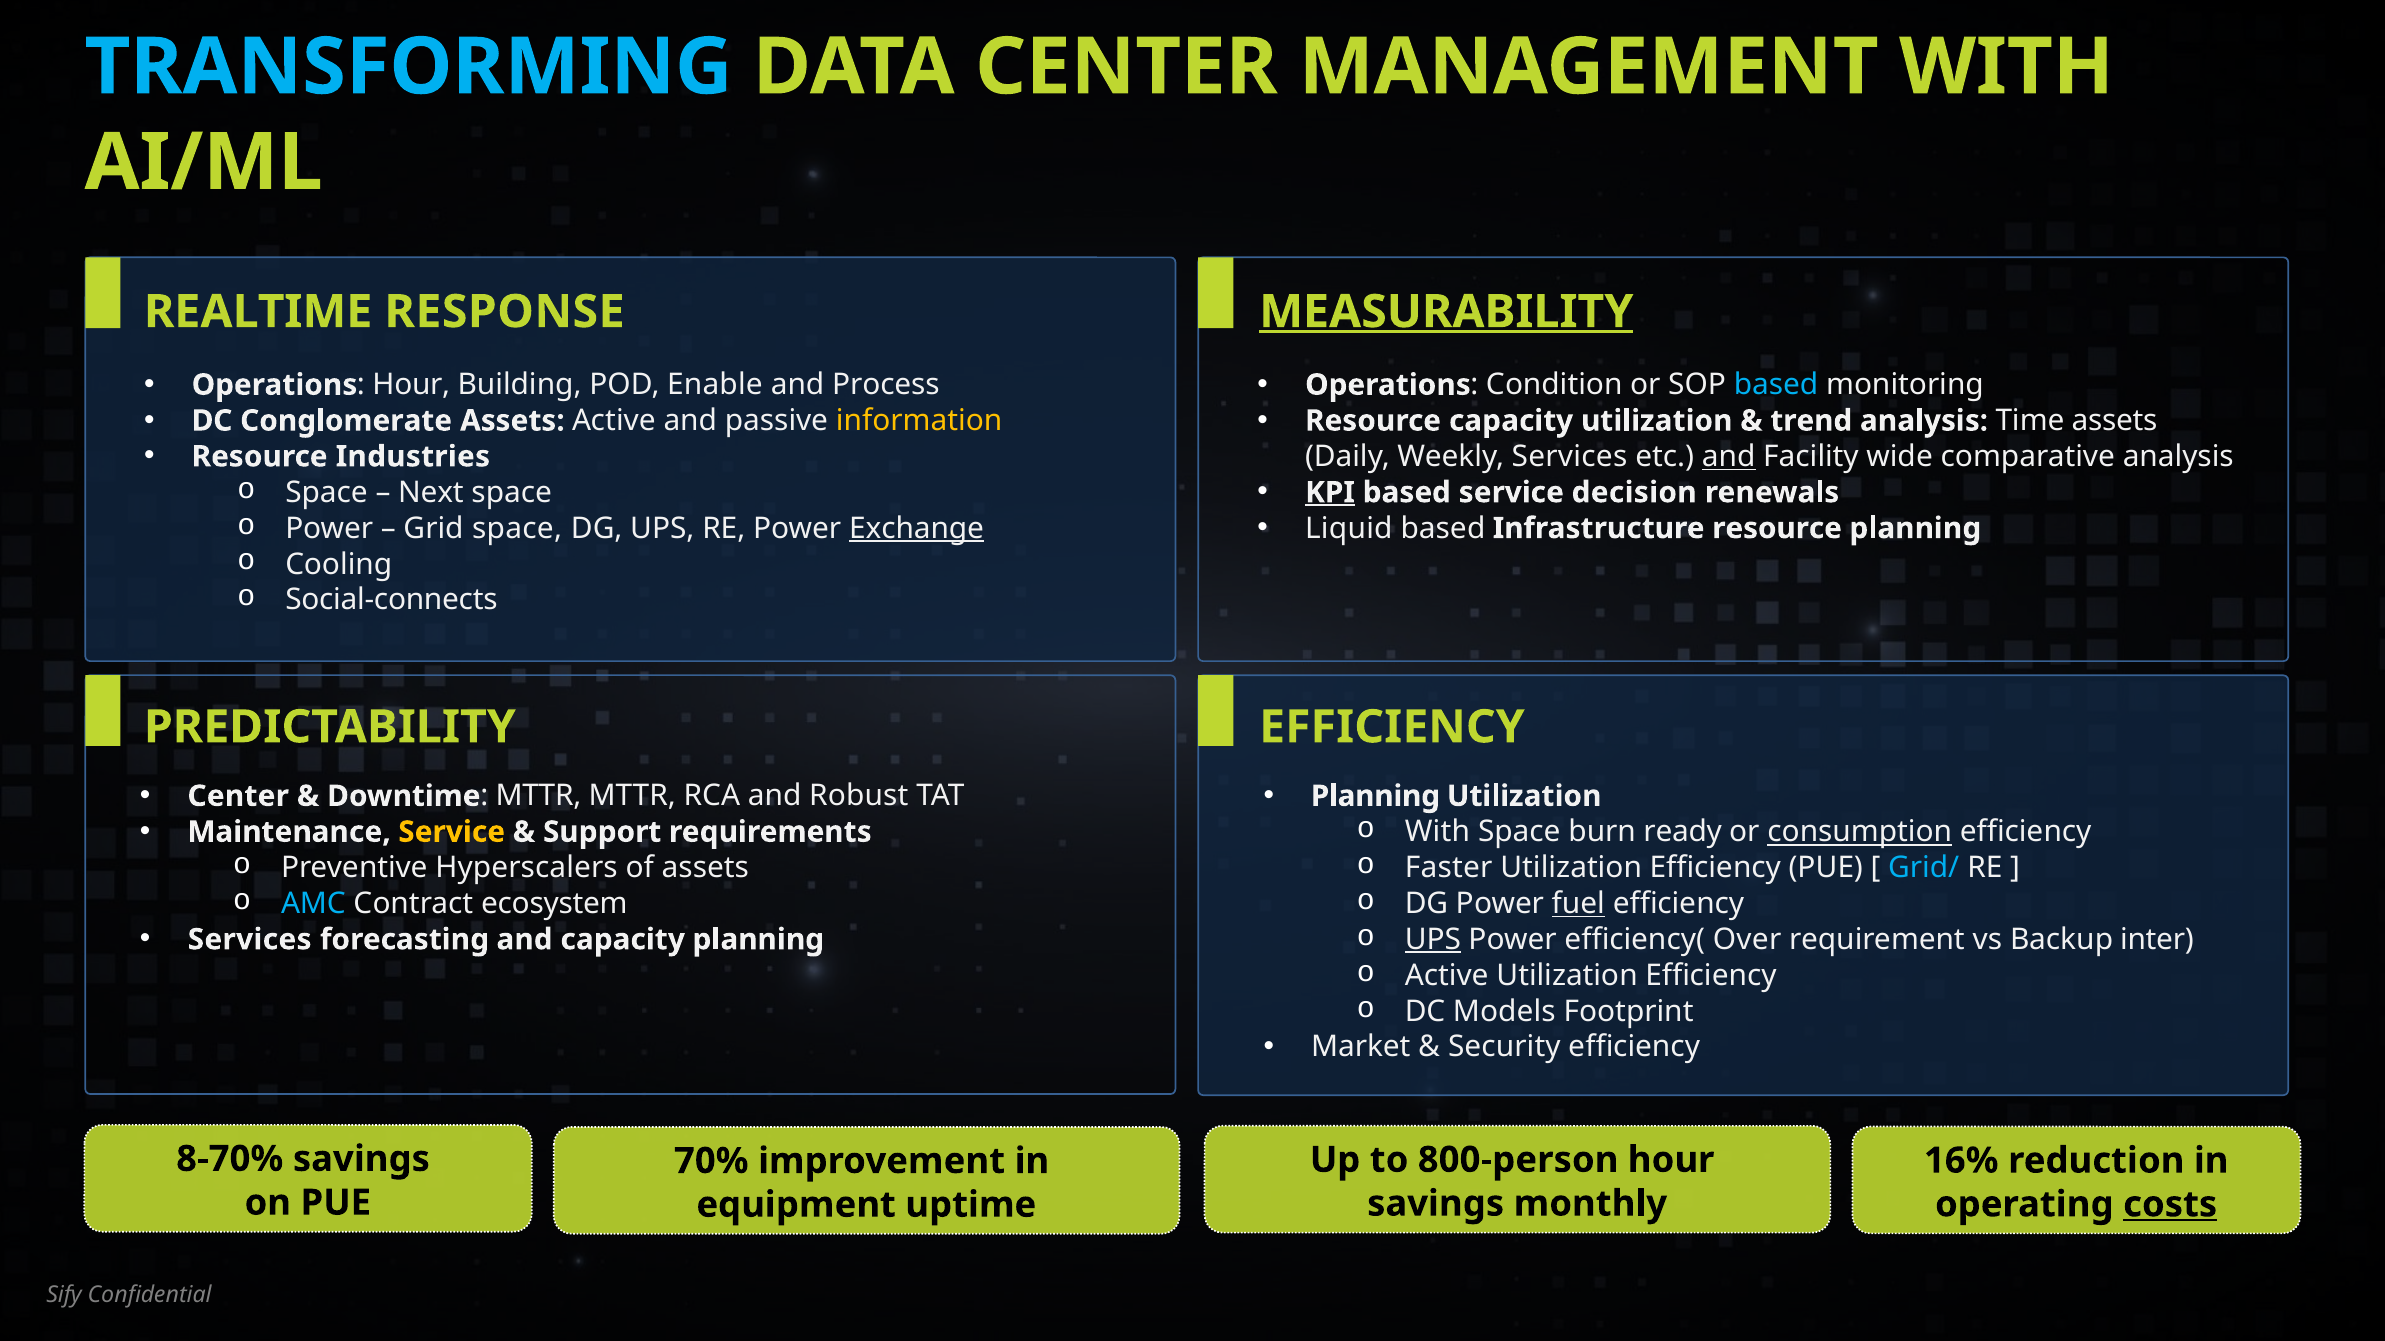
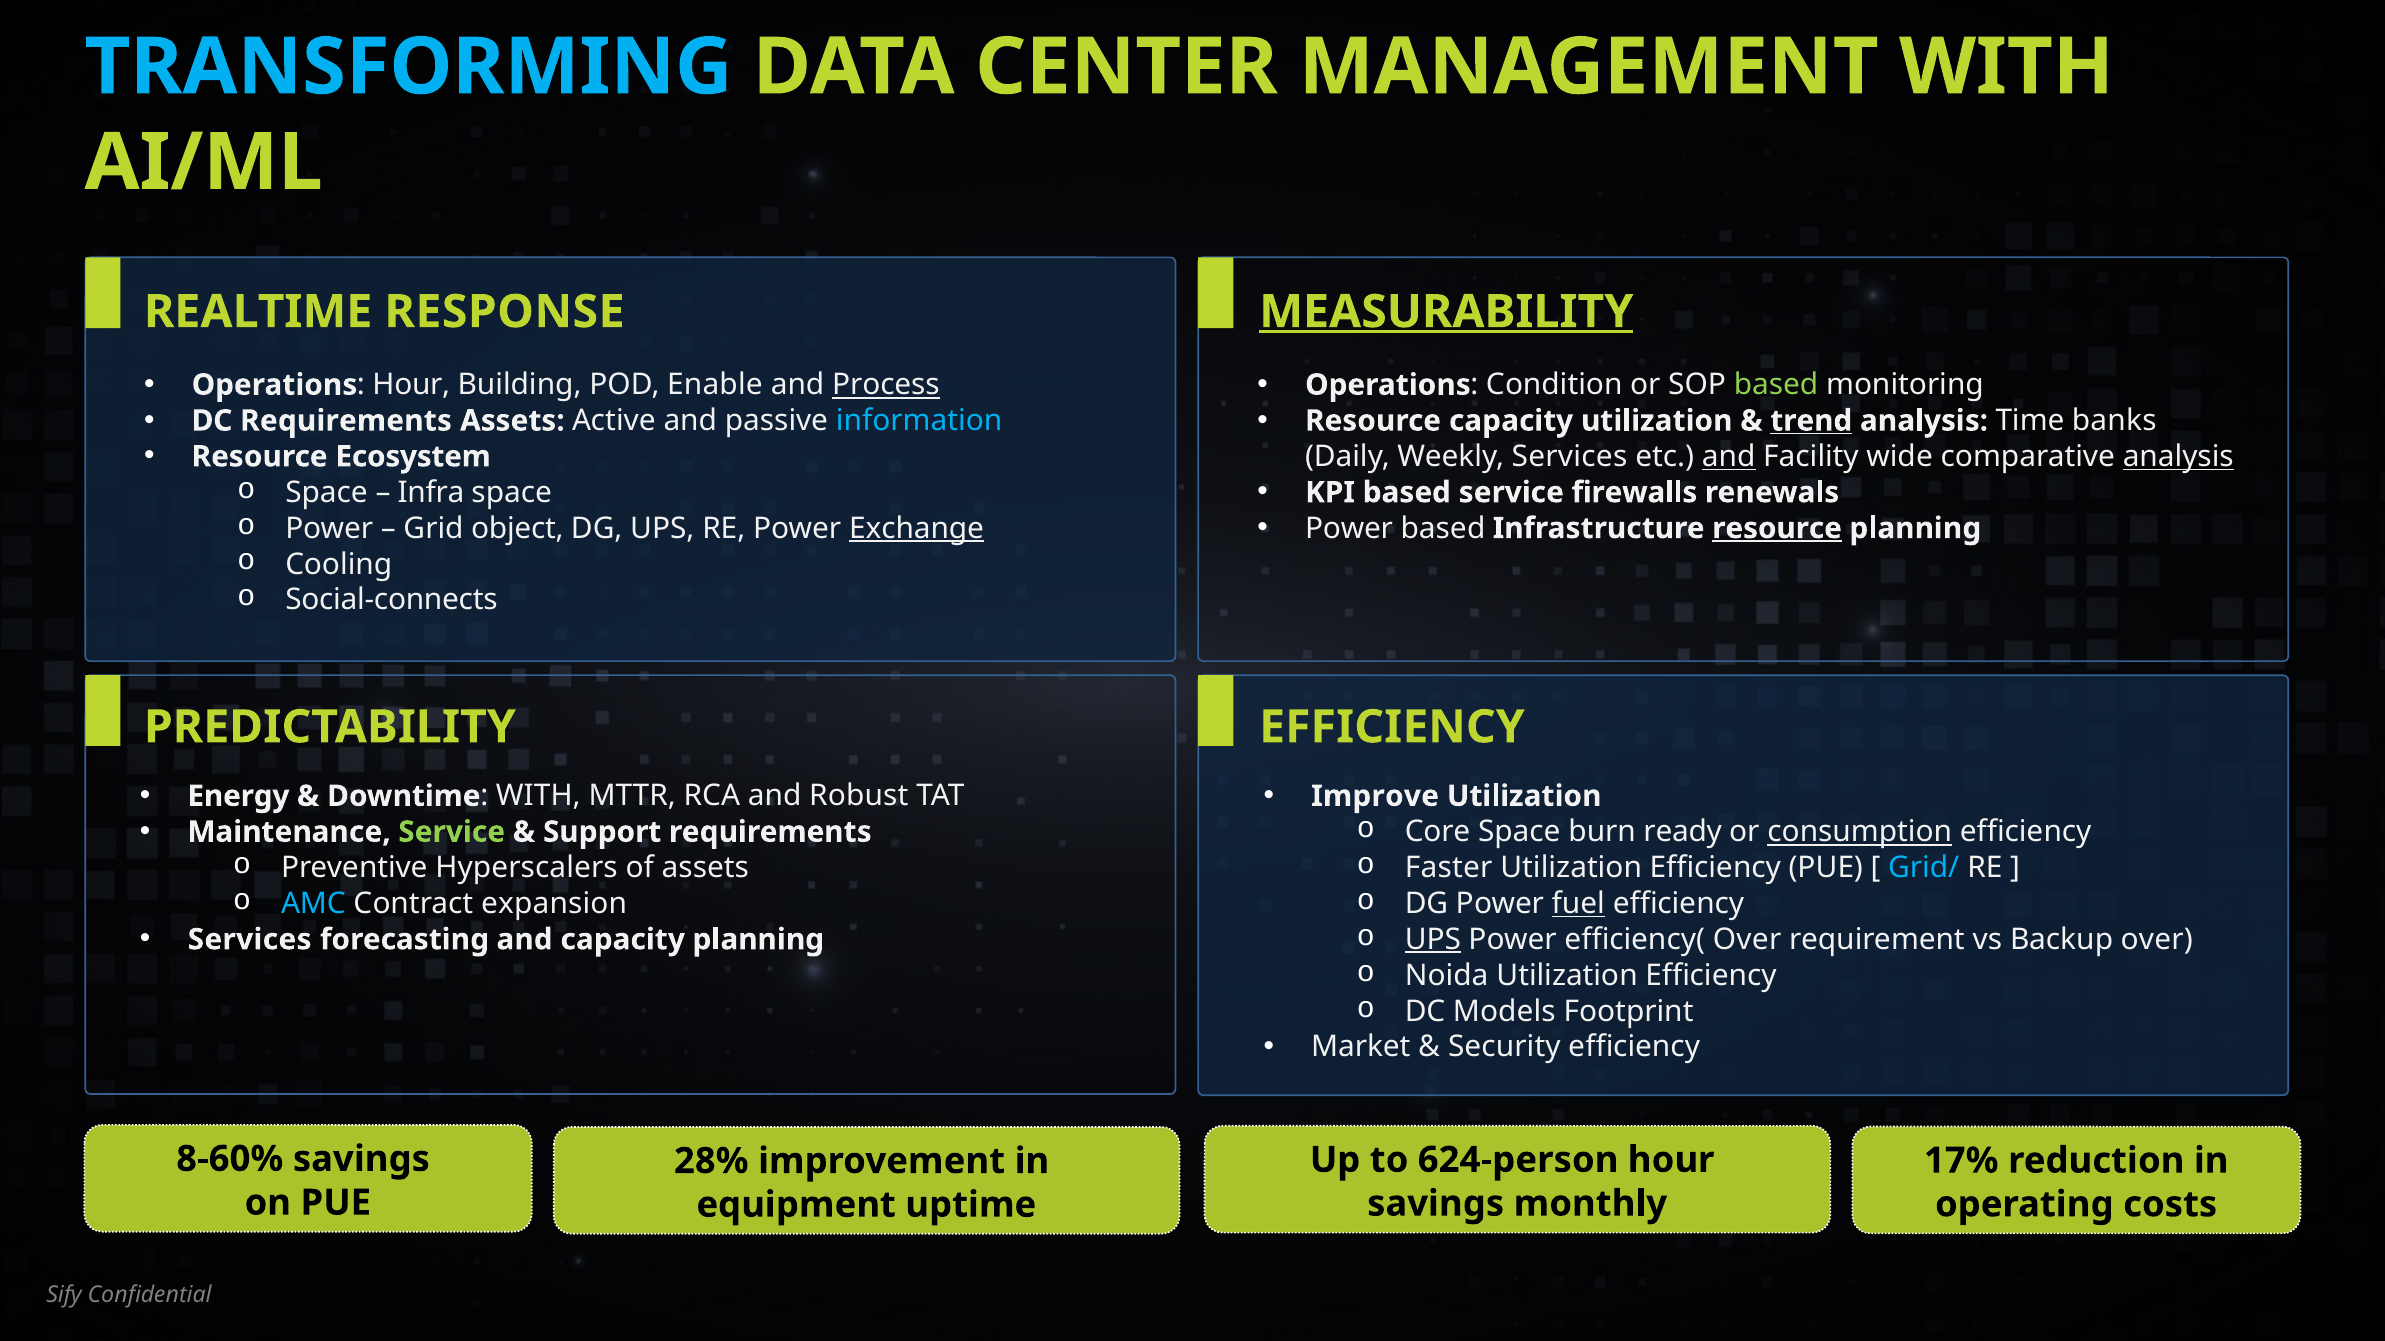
Process underline: none -> present (886, 385)
based colour: light blue -> light green (1776, 385)
DC Conglomerate: Conglomerate -> Requirements (346, 421)
information colour: yellow -> light blue (919, 421)
trend underline: none -> present (1811, 421)
Time assets: assets -> banks (2114, 421)
Industries: Industries -> Ecosystem (413, 457)
analysis underline: none -> present (2178, 457)
KPI underline: present -> none (1330, 493)
decision: decision -> firewalls (1634, 493)
Next: Next -> Infra (431, 493)
Liquid: Liquid -> Power (1349, 529)
resource underline: none -> present (1777, 529)
Grid space: space -> object (517, 529)
Center: Center -> Energy (238, 796)
Downtime MTTR: MTTR -> WITH (538, 796)
Planning: Planning -> Improve (1375, 796)
Service colour: yellow -> light green (452, 832)
With: With -> Core (1438, 832)
ecosystem: ecosystem -> expansion (554, 904)
Backup inter: inter -> over (2157, 940)
Active: Active -> Noida (1447, 976)
8-70%: 8-70% -> 8-60% (230, 1159)
800-person: 800-person -> 624-person (1518, 1160)
16%: 16% -> 17% (1961, 1161)
70%: 70% -> 28% (711, 1162)
costs underline: present -> none (2170, 1205)
